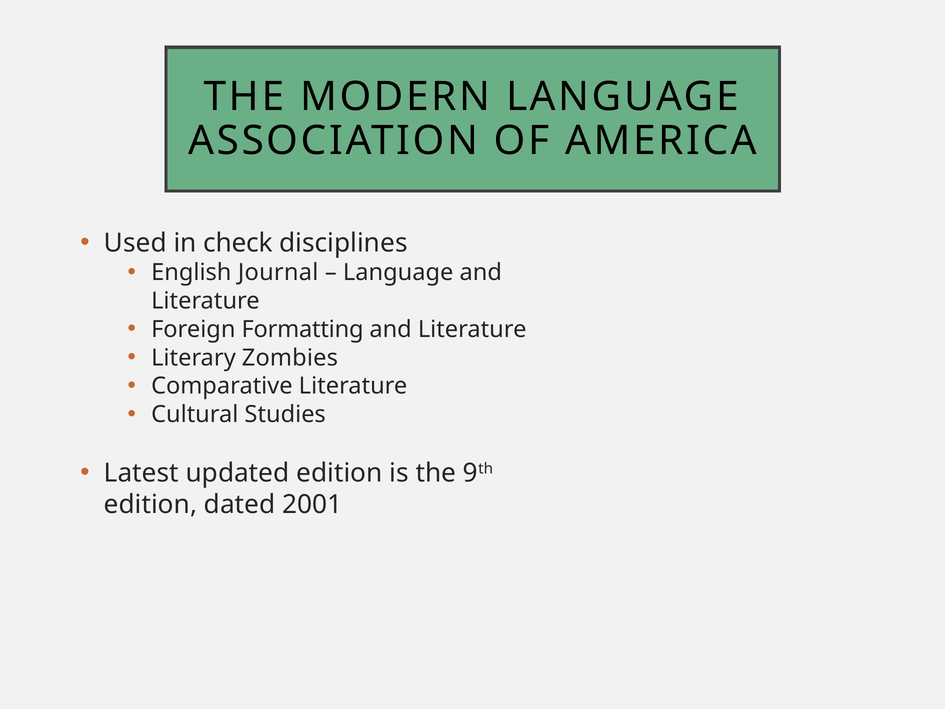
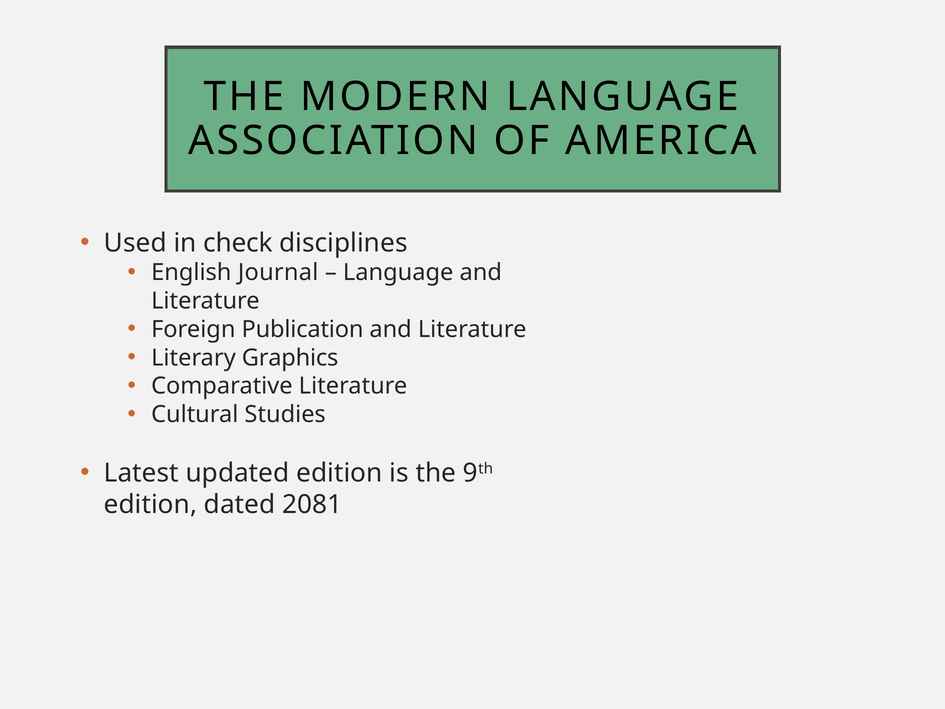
Formatting: Formatting -> Publication (303, 329)
Zombies: Zombies -> Graphics (290, 358)
2001: 2001 -> 2081 (312, 504)
